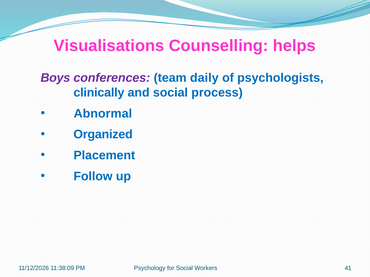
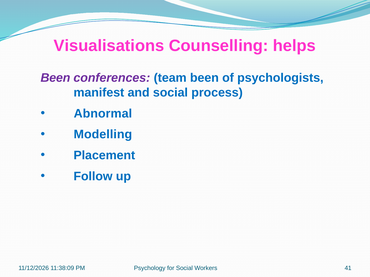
Boys: Boys -> Been (55, 78)
team daily: daily -> been (204, 78)
clinically: clinically -> manifest (99, 93)
Organized: Organized -> Modelling (103, 135)
